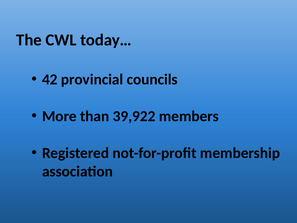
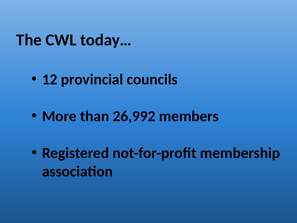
42: 42 -> 12 (50, 79)
39,922: 39,922 -> 26,992 (134, 116)
